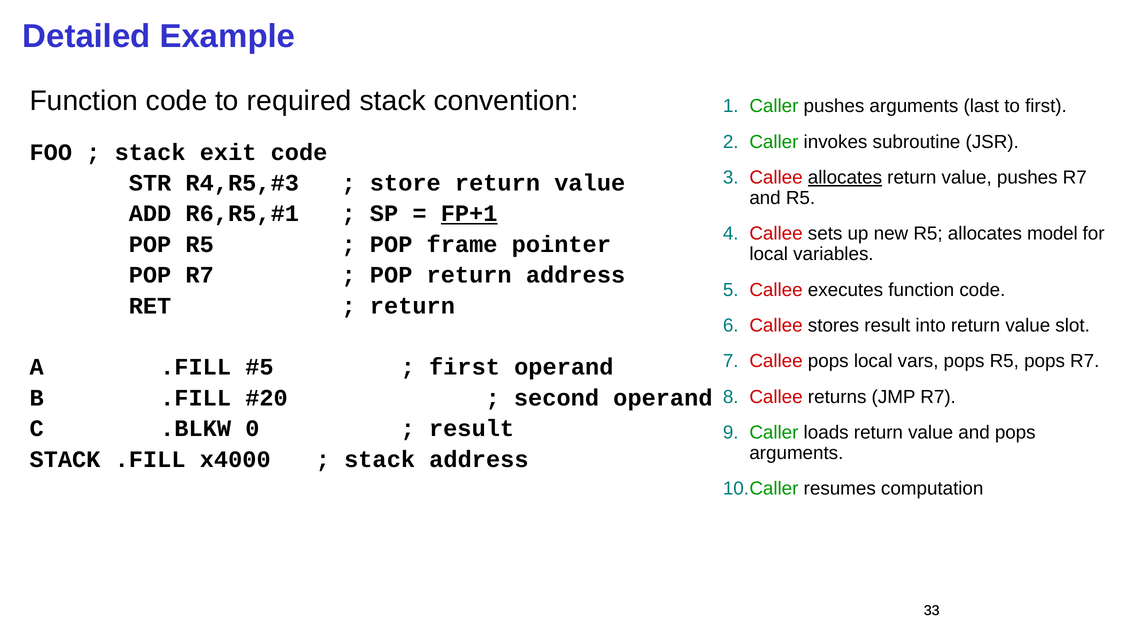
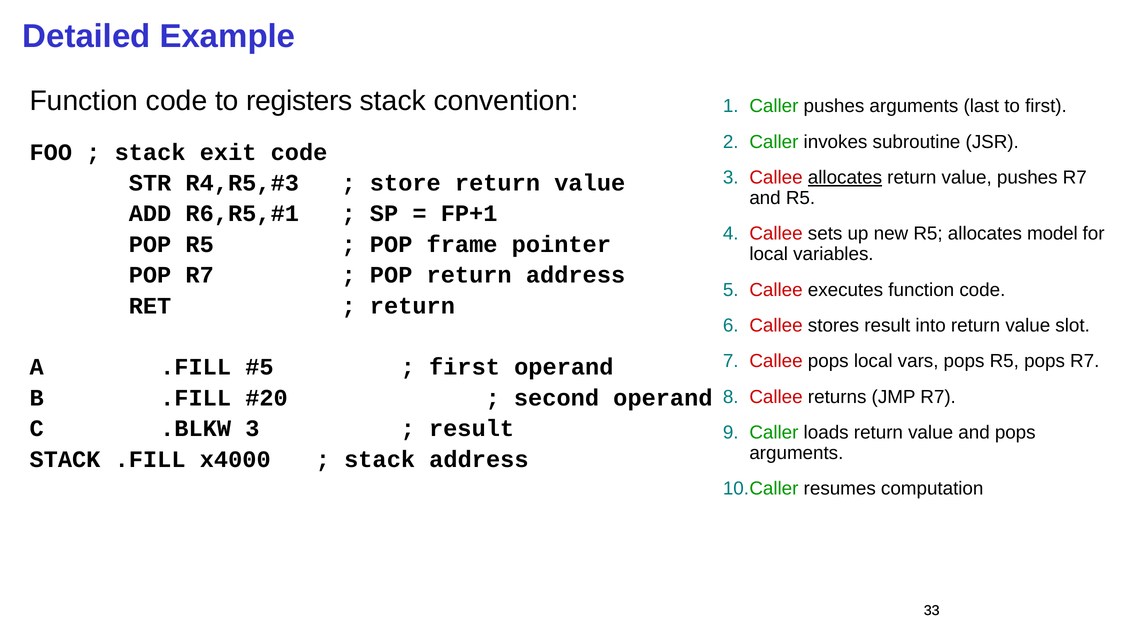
required: required -> registers (299, 101)
FP+1 underline: present -> none (469, 214)
.BLKW 0: 0 -> 3 (252, 428)
